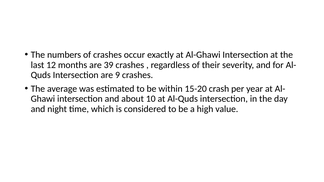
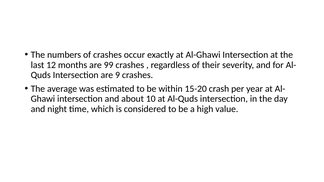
39: 39 -> 99 (109, 65)
